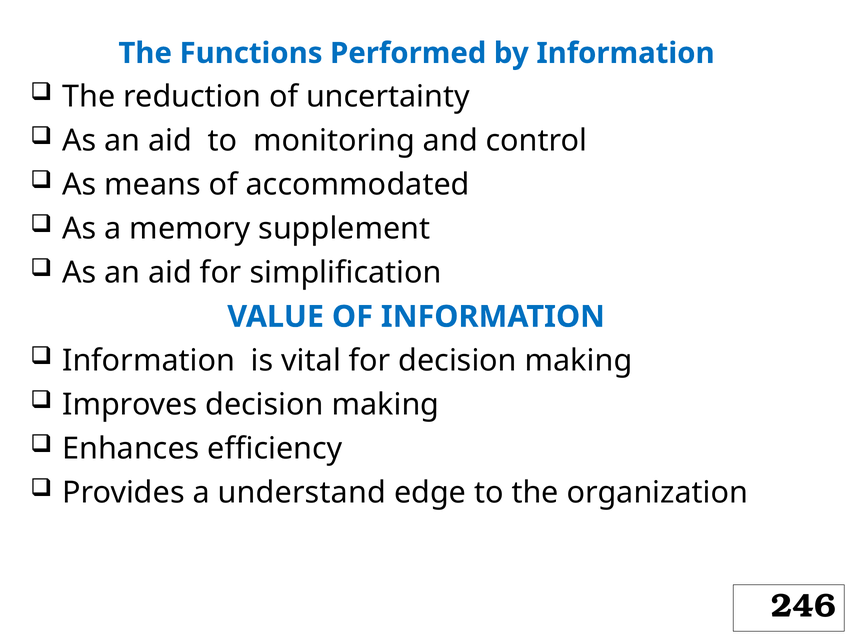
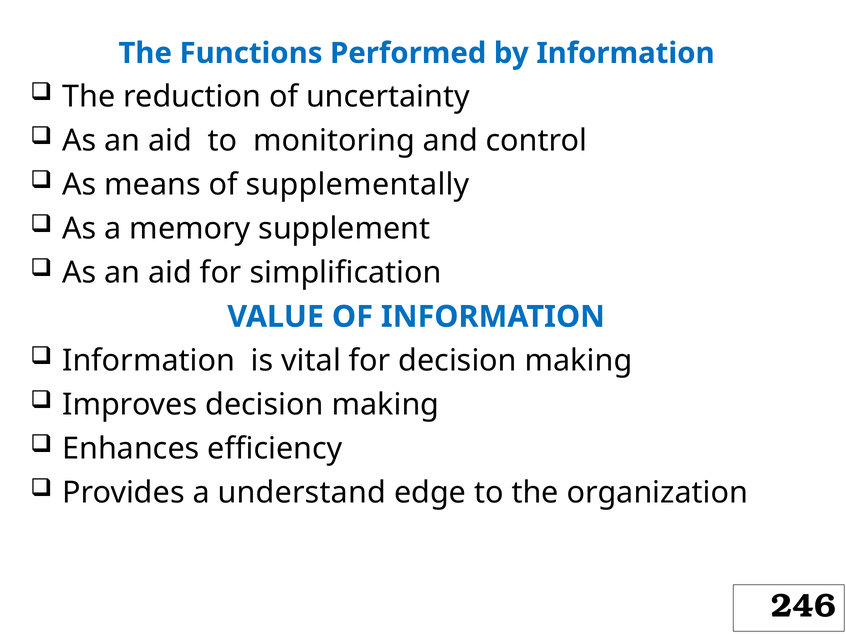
accommodated: accommodated -> supplementally (358, 185)
